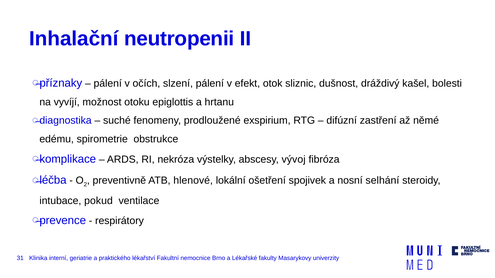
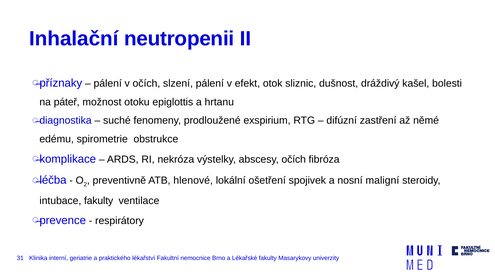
vyvíjí: vyvíjí -> páteř (67, 102)
abscesy vývoj: vývoj -> očích (294, 160)
selhání: selhání -> maligní (382, 181)
intubace pokud: pokud -> fakulty (99, 201)
